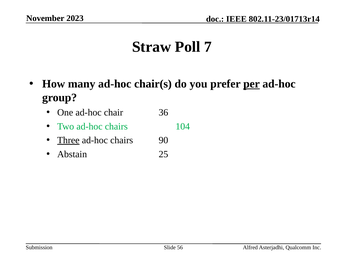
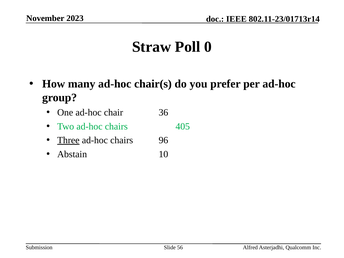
7: 7 -> 0 (208, 47)
per underline: present -> none (252, 84)
104: 104 -> 405 (183, 126)
90: 90 -> 96 (163, 140)
25: 25 -> 10 (163, 154)
